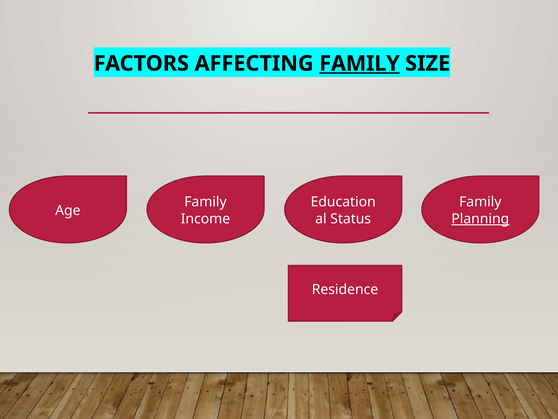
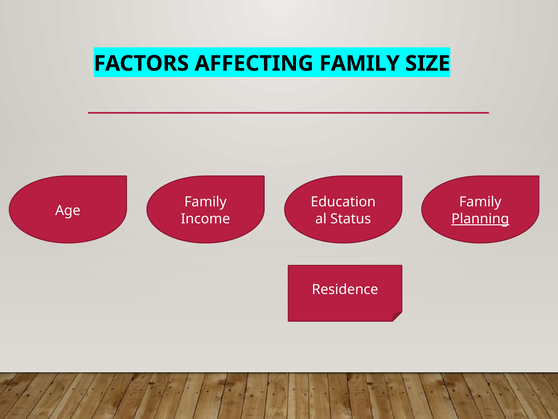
FAMILY underline: present -> none (359, 63)
